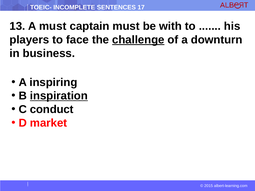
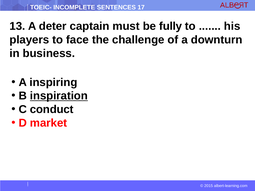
A must: must -> deter (53, 26)
with: with -> fully (171, 26)
challenge underline: present -> none (138, 40)
